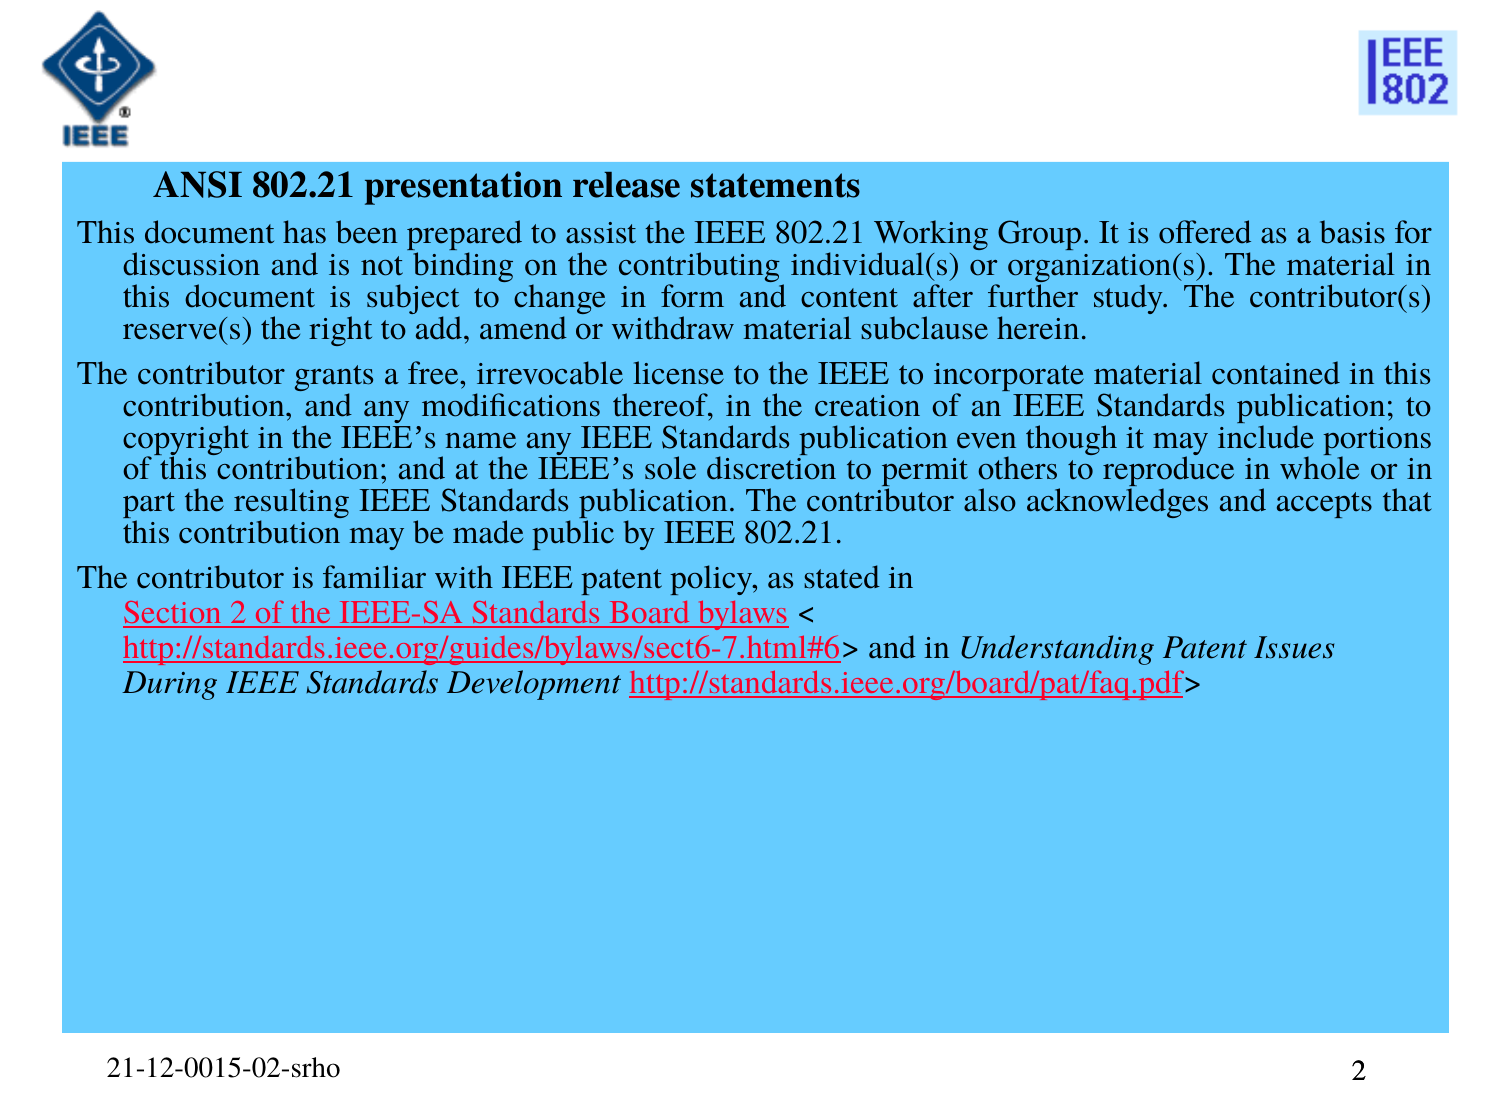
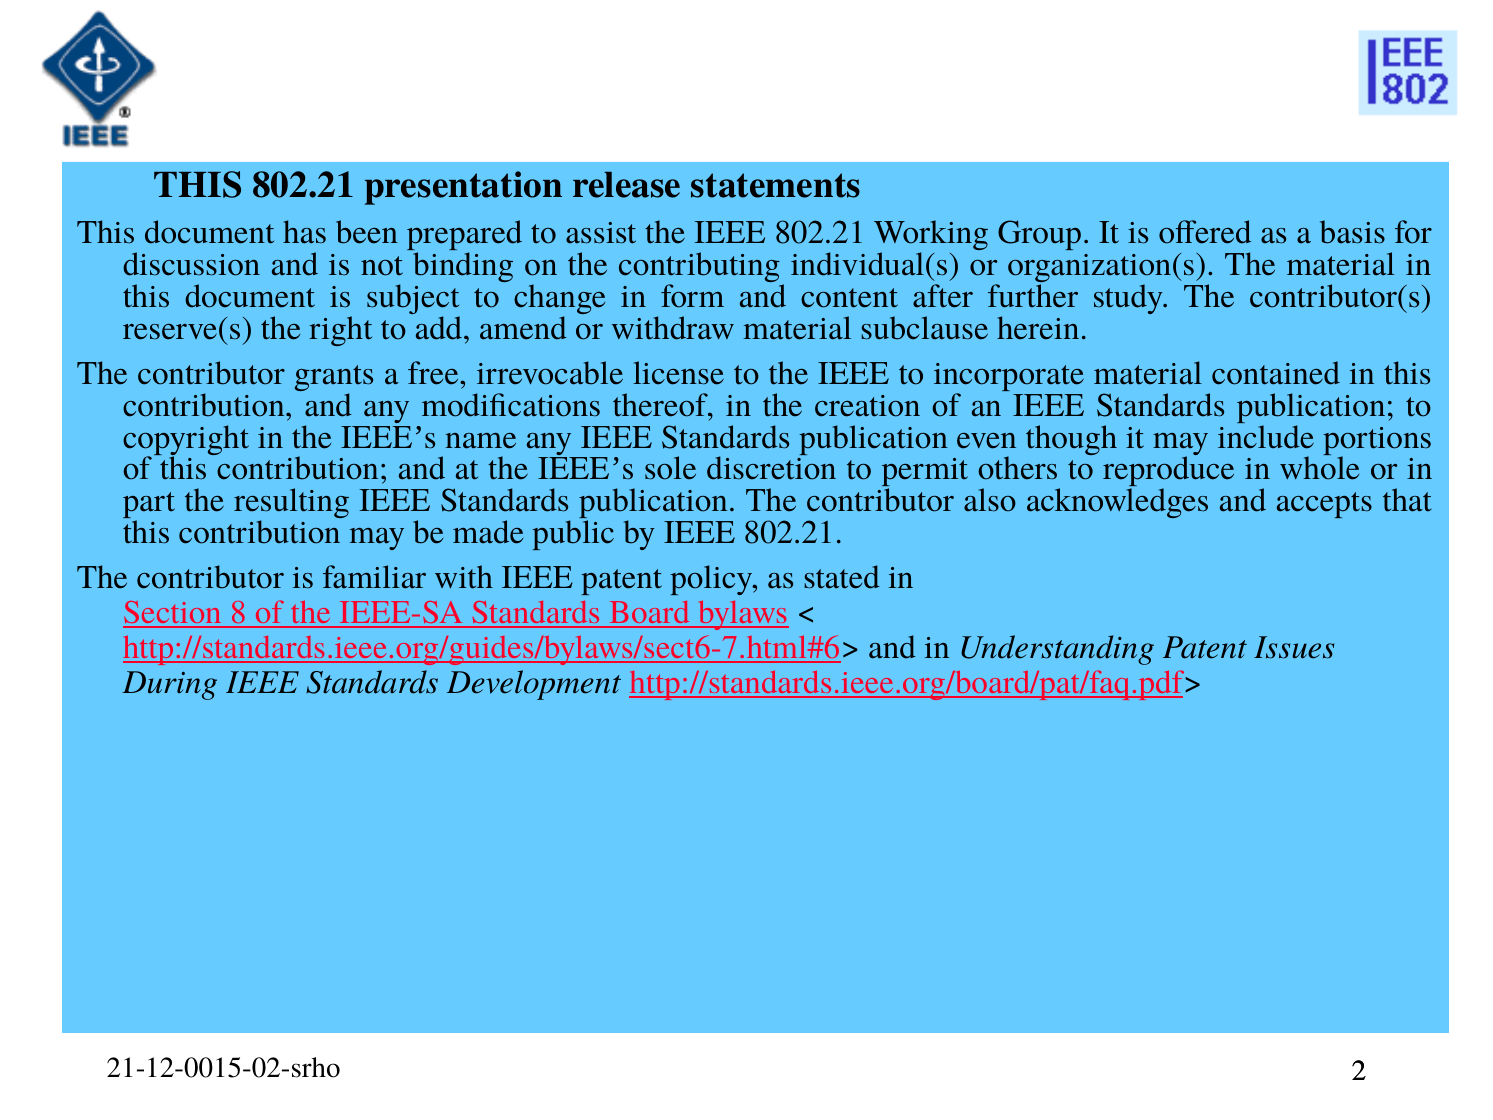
ANSI: ANSI -> THIS (198, 185)
2: 2 -> 8 (238, 612)
